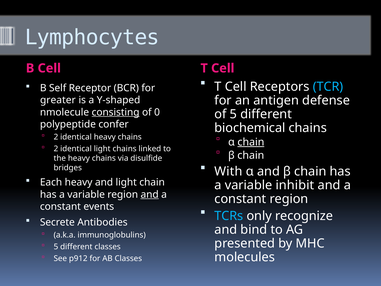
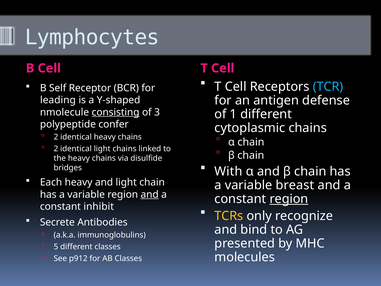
greater: greater -> leading (58, 100)
0: 0 -> 3 (157, 112)
of 5: 5 -> 1 (233, 114)
biochemical: biochemical -> cytoplasmic (250, 128)
chain underline: present -> none (251, 142)
inhibit: inhibit -> breast (295, 185)
region underline: none -> present (289, 199)
events: events -> inhibit (99, 206)
TCRs colour: light blue -> yellow (229, 216)
